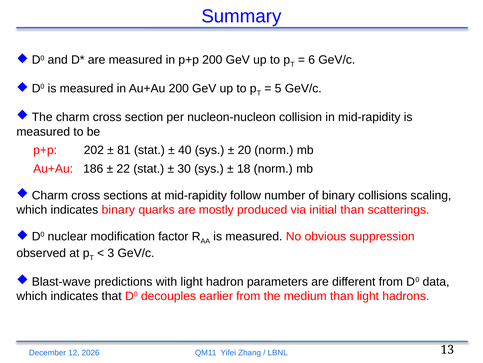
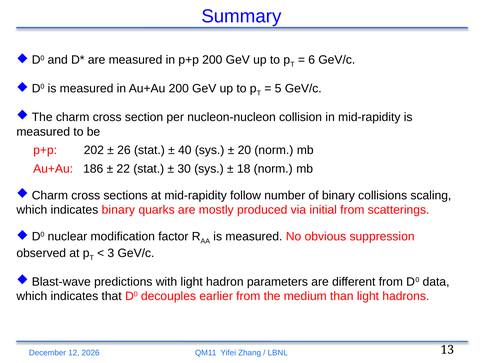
81: 81 -> 26 (124, 150)
initial than: than -> from (352, 210)
